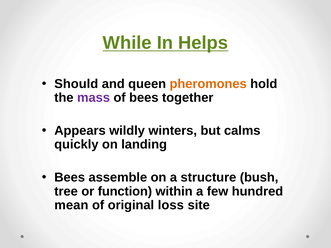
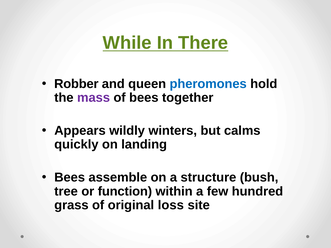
Helps: Helps -> There (203, 43)
Should: Should -> Robber (76, 84)
pheromones colour: orange -> blue (208, 84)
mean: mean -> grass (71, 205)
